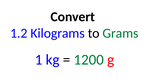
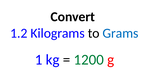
Grams colour: green -> blue (120, 33)
